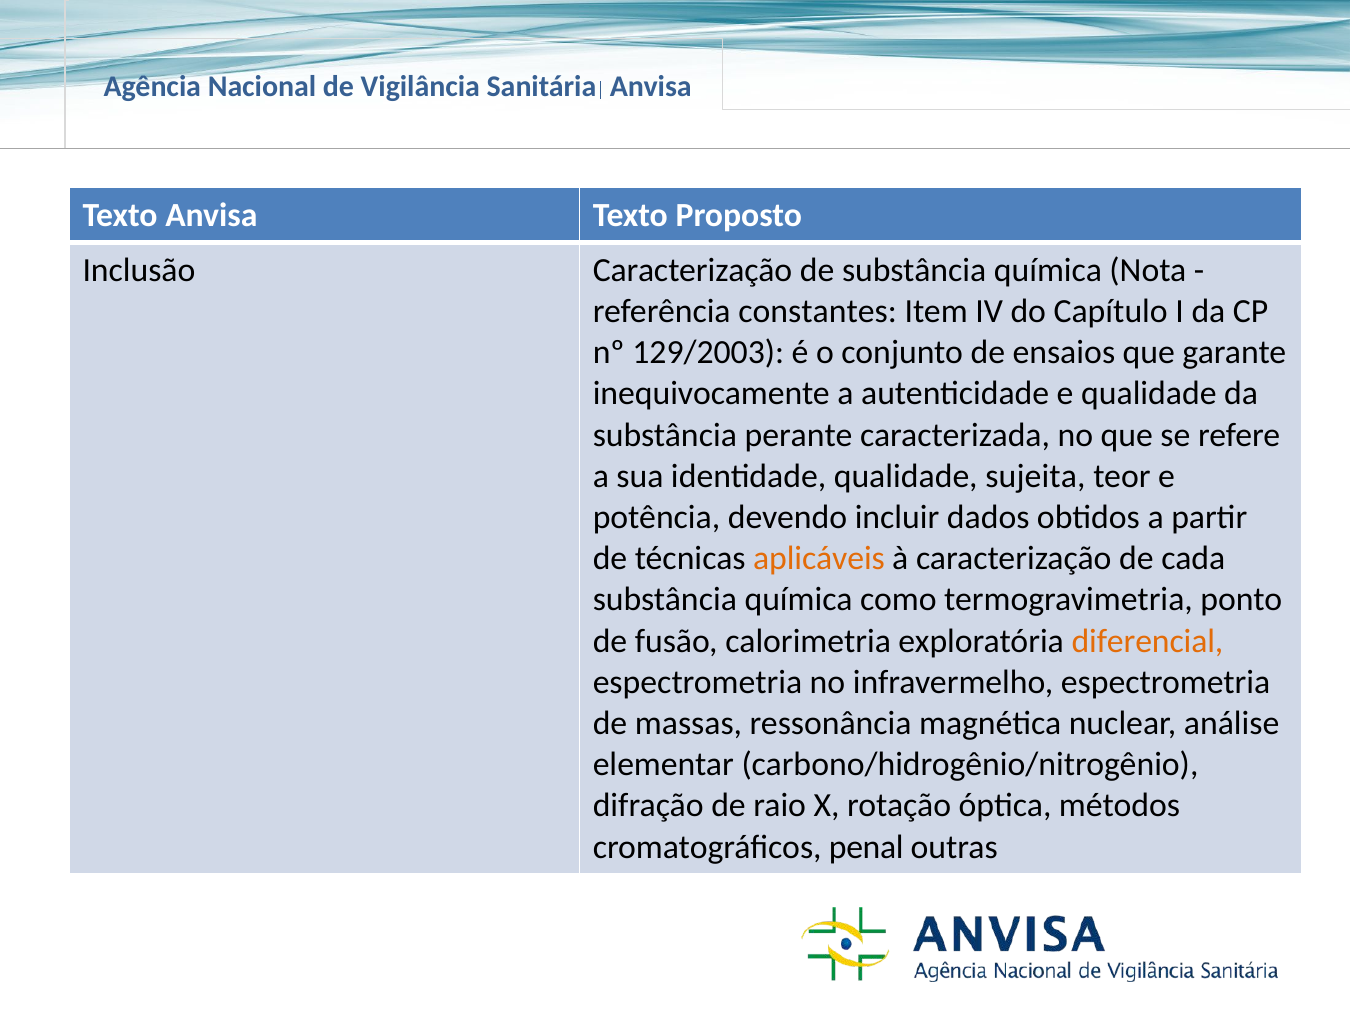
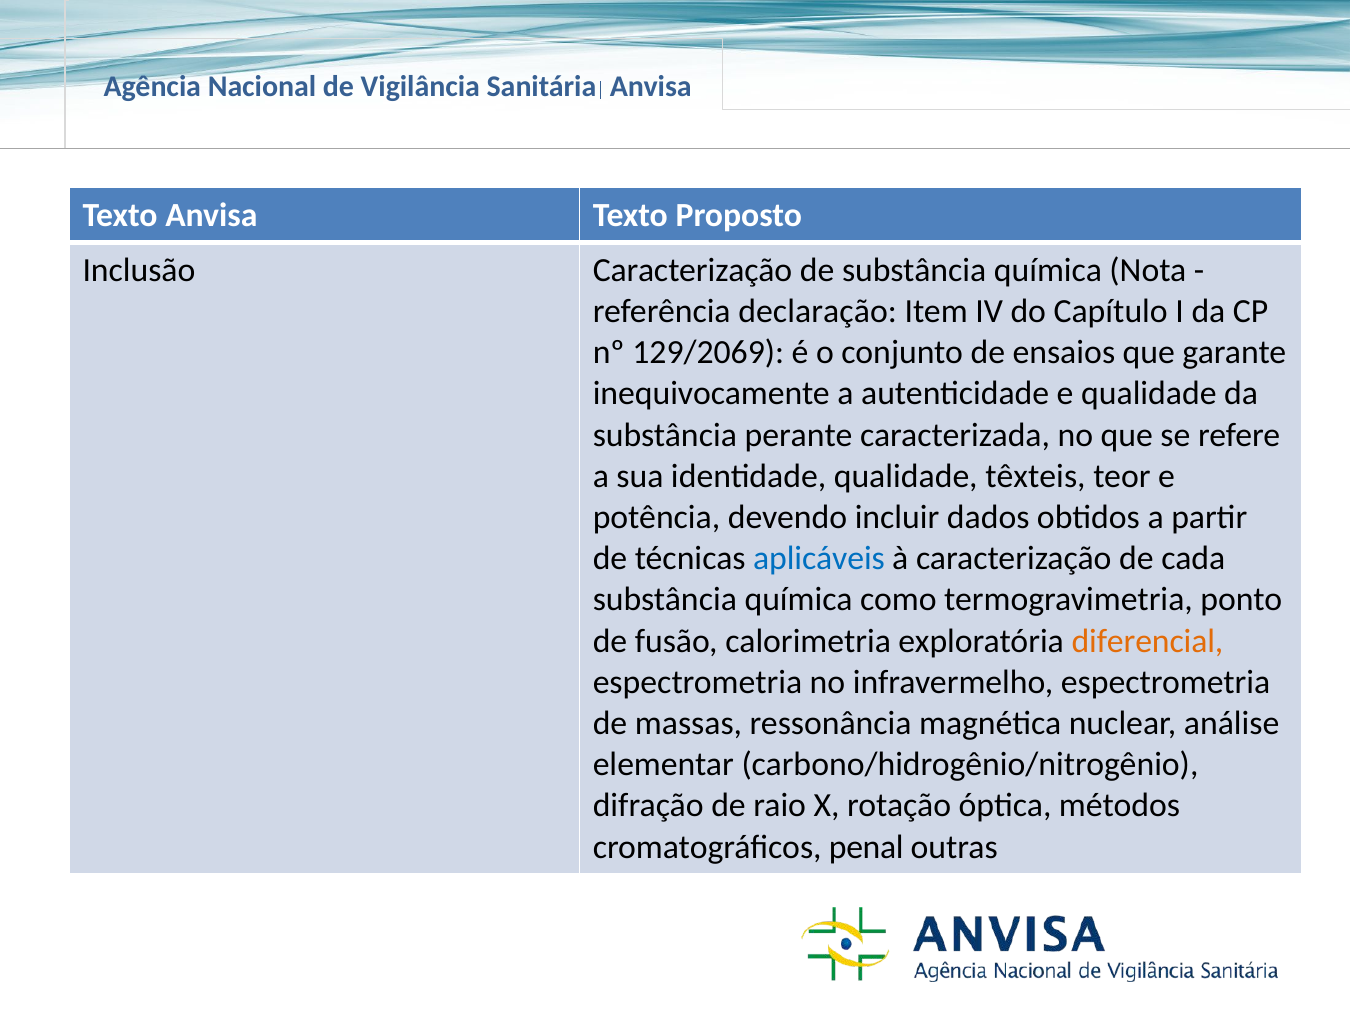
constantes: constantes -> declaração (818, 311)
129/2003: 129/2003 -> 129/2069 (708, 352)
sujeita: sujeita -> têxteis (1035, 476)
aplicáveis colour: orange -> blue (819, 558)
